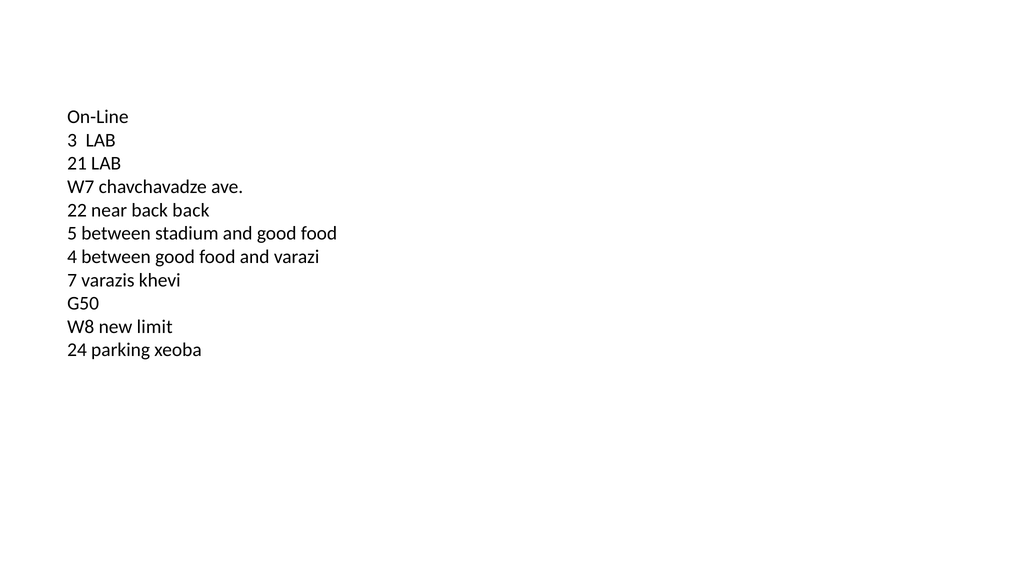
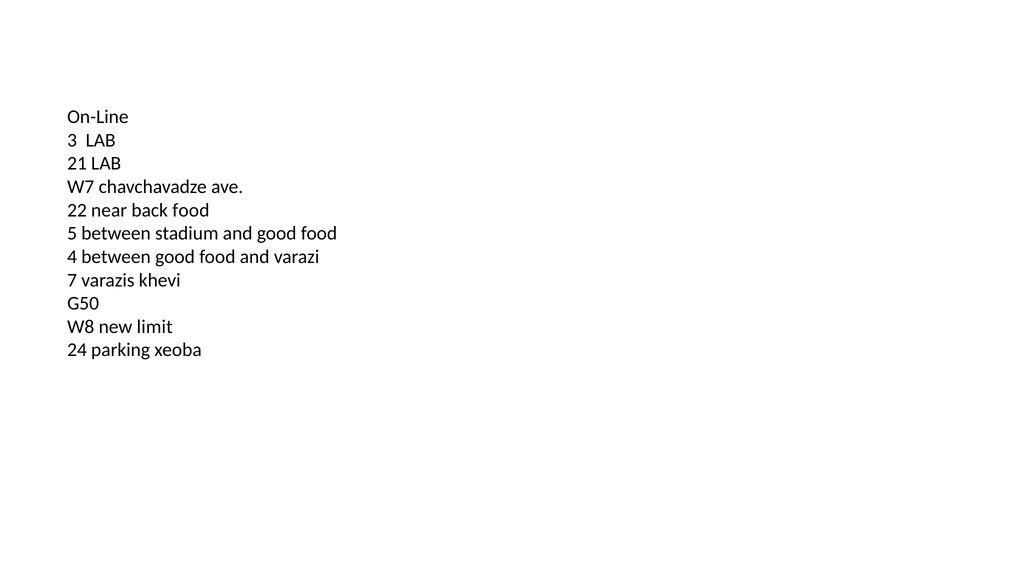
back back: back -> food (191, 210)
